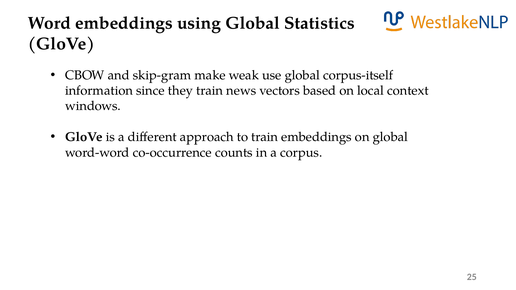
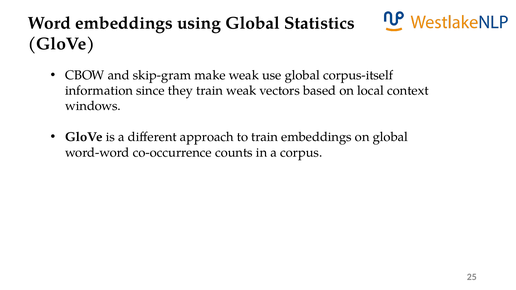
train news: news -> weak (241, 91)
